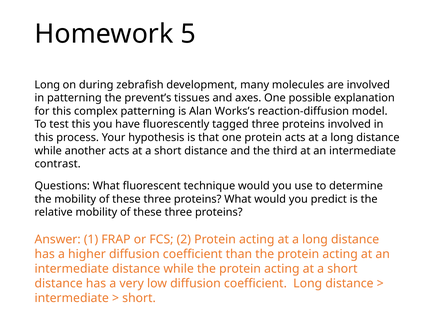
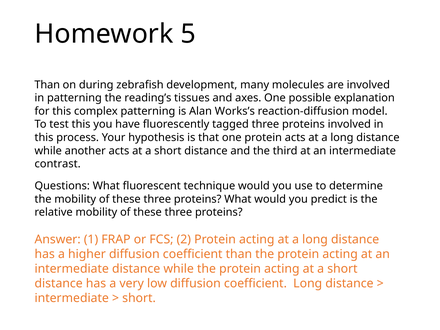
Long: Long -> Than (47, 85)
prevent’s: prevent’s -> reading’s (148, 98)
